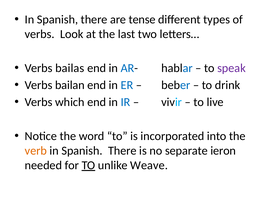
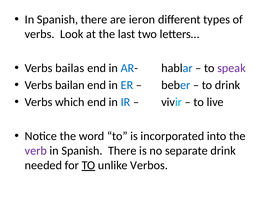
tense: tense -> ieron (142, 19)
verb colour: orange -> purple (36, 151)
separate ieron: ieron -> drink (223, 151)
Weave: Weave -> Verbos (149, 165)
